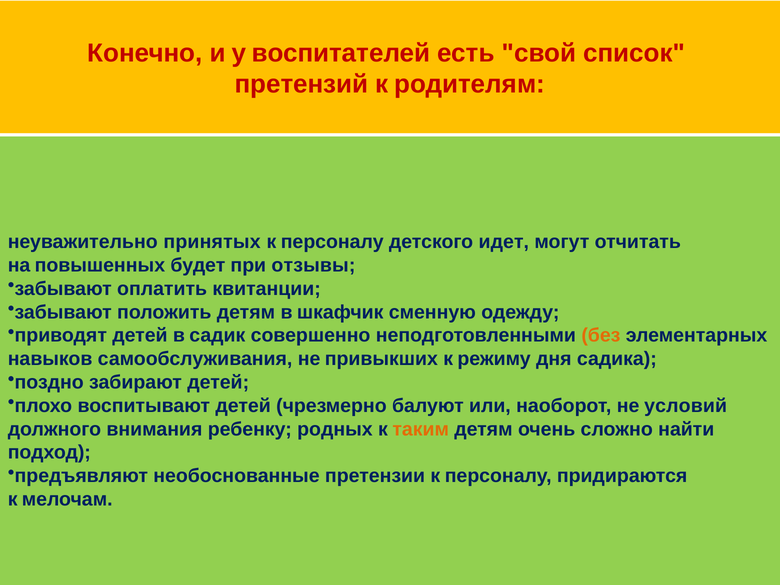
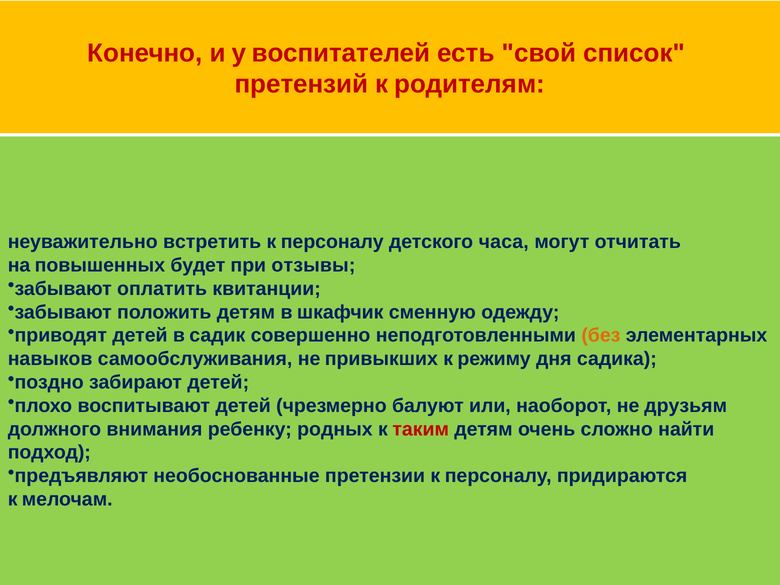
принятых: принятых -> встретить (212, 242)
идет: идет -> часа (504, 242)
условий: условий -> друзьям (686, 406)
таким colour: orange -> red (421, 429)
